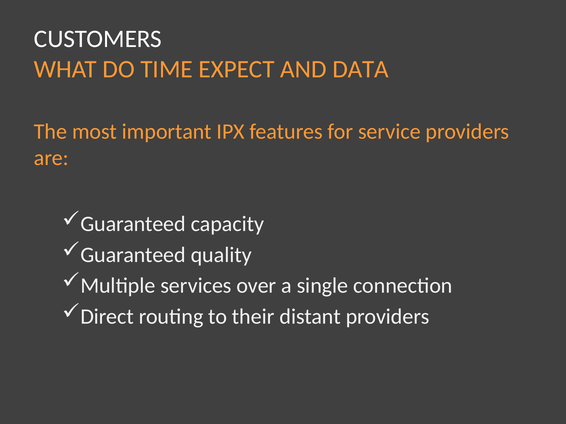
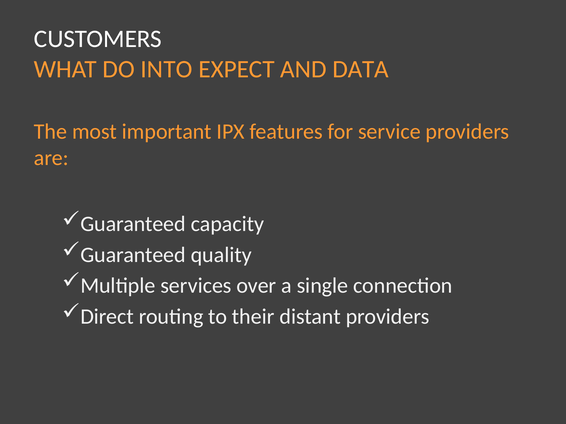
TIME: TIME -> INTO (166, 69)
